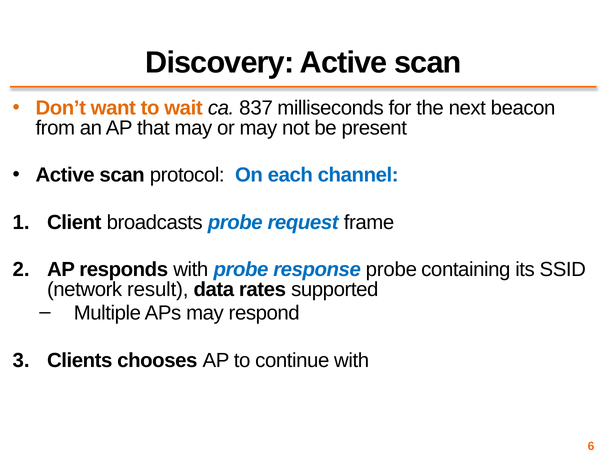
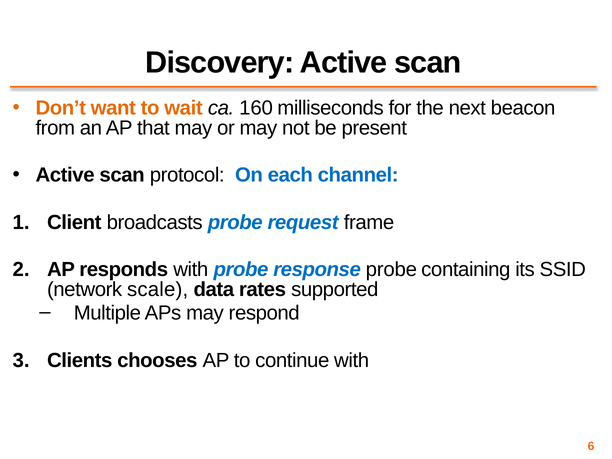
837: 837 -> 160 (256, 108)
result: result -> scale (158, 289)
